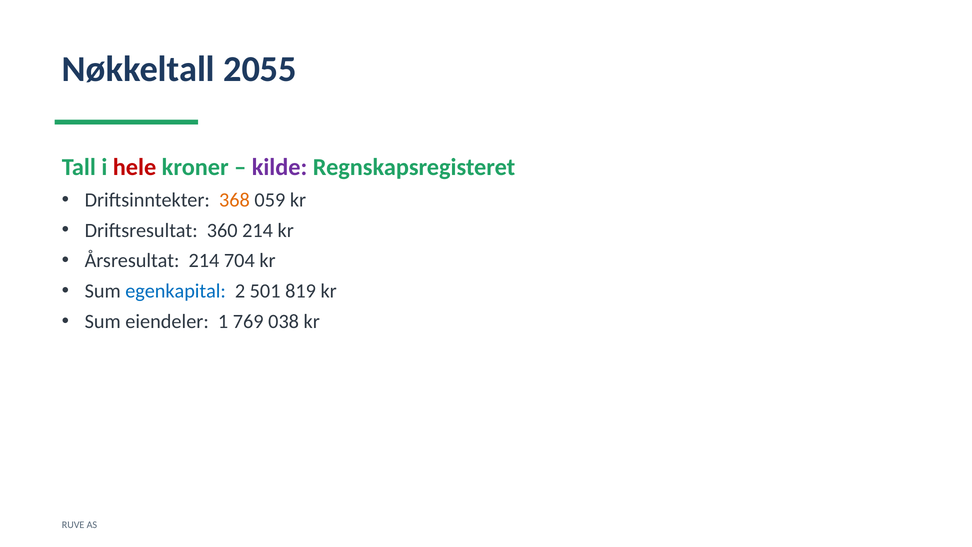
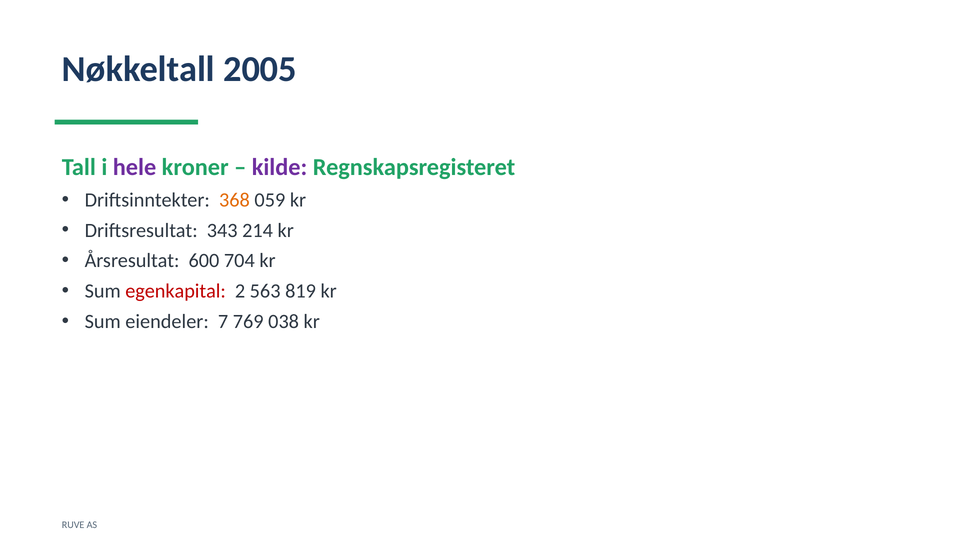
2055: 2055 -> 2005 (260, 69)
hele colour: red -> purple (135, 167)
360: 360 -> 343 (222, 230)
Årsresultat 214: 214 -> 600 (204, 261)
egenkapital colour: blue -> red (176, 291)
501: 501 -> 563 (265, 291)
1: 1 -> 7 (223, 321)
